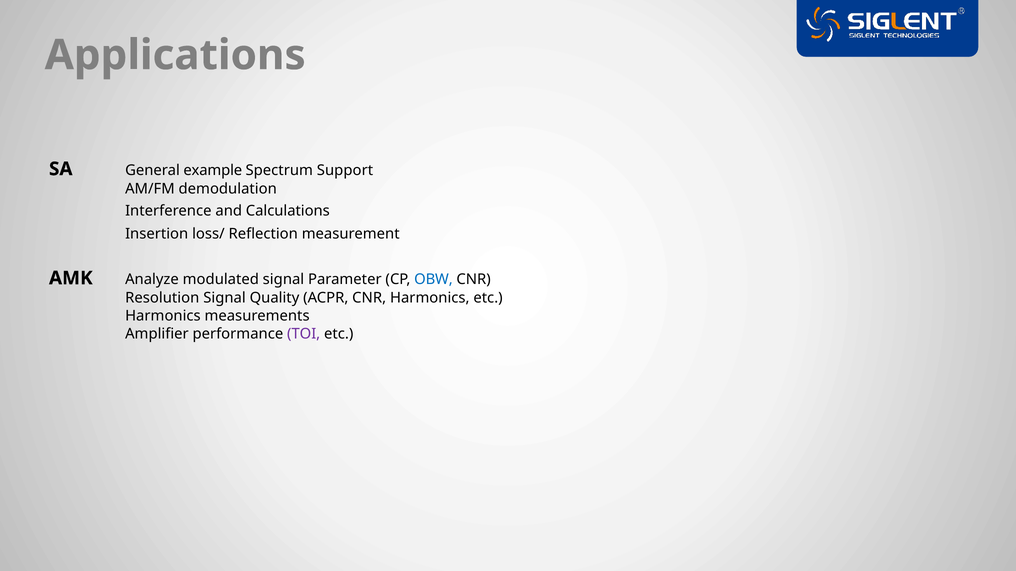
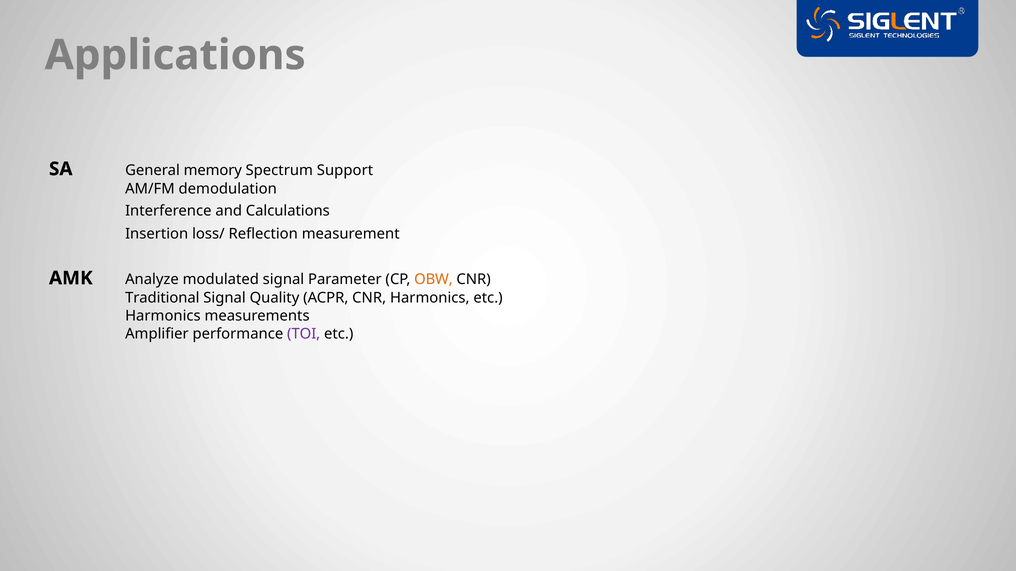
example: example -> memory (213, 170)
OBW colour: blue -> orange (433, 280)
Resolution: Resolution -> Traditional (162, 298)
